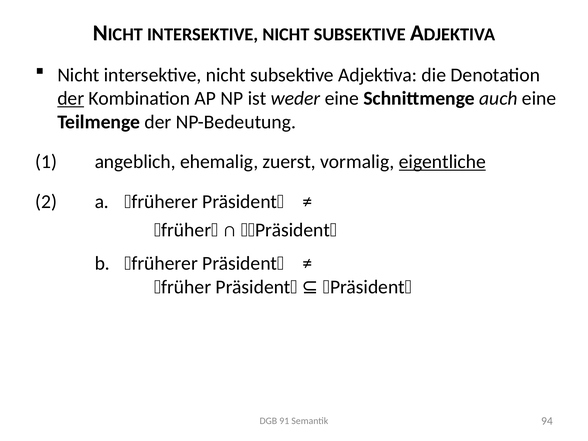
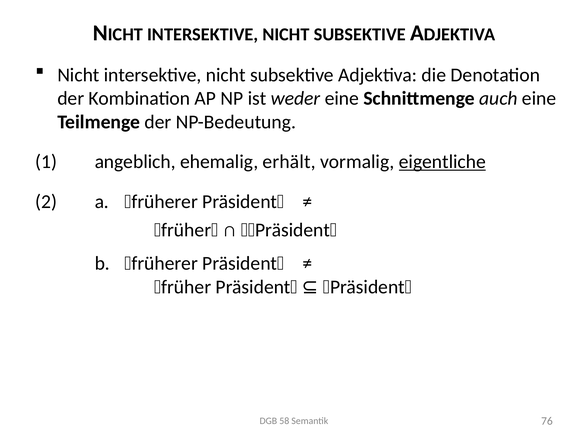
der underline: present -> none (71, 98)
zuerst: zuerst -> erhält (289, 162)
91: 91 -> 58 (284, 421)
94: 94 -> 76 (547, 421)
